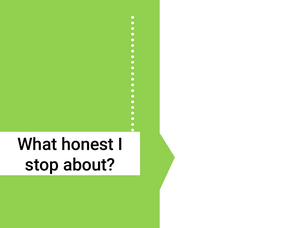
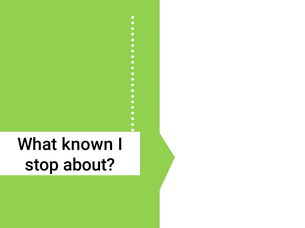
honest: honest -> known (87, 145)
